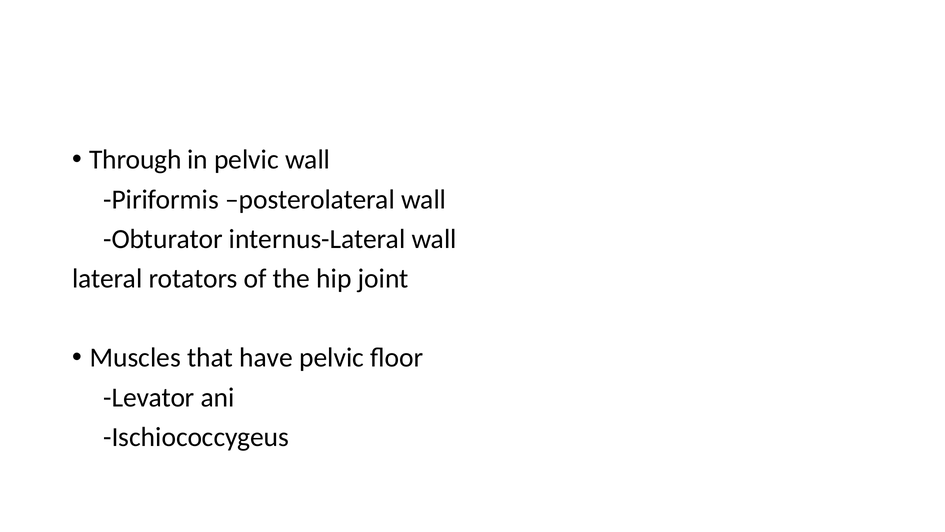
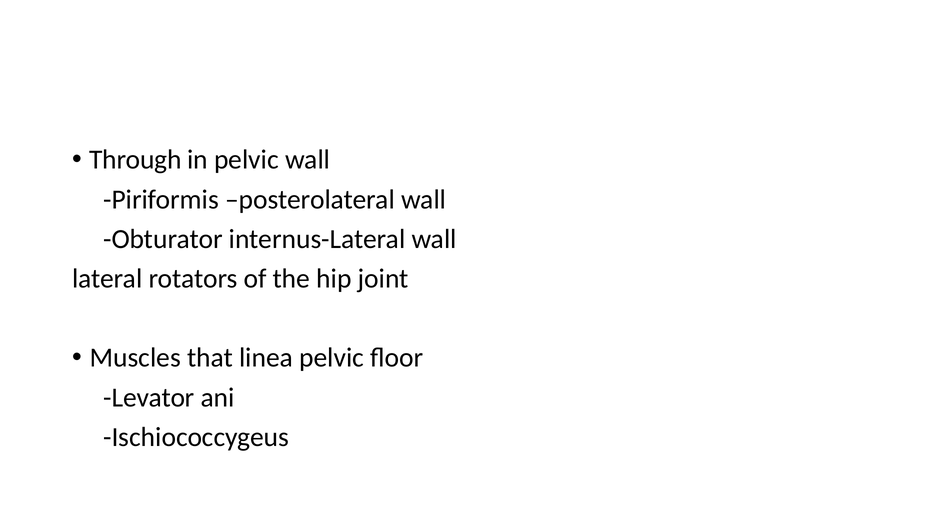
have: have -> linea (266, 358)
